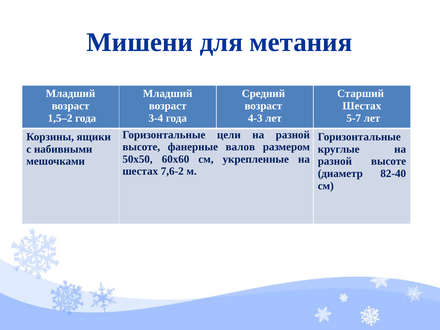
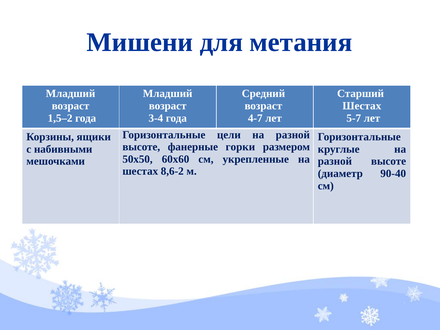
4-3: 4-3 -> 4-7 (255, 118)
валов: валов -> горки (240, 147)
7,6-2: 7,6-2 -> 8,6-2 (172, 171)
82-40: 82-40 -> 90-40 (393, 174)
